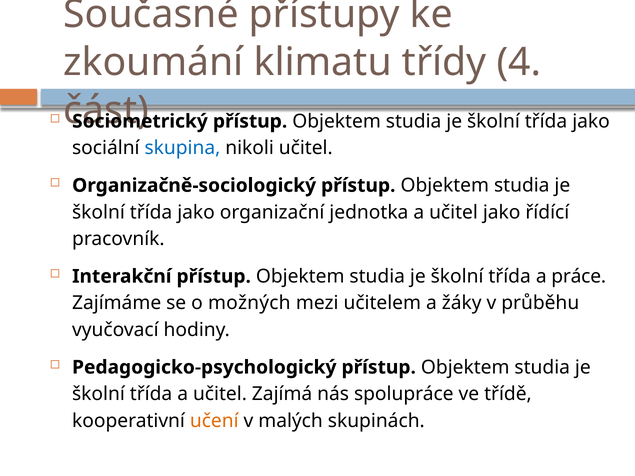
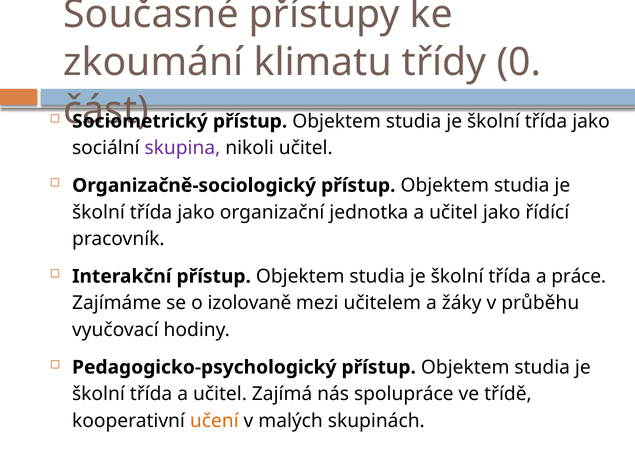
4: 4 -> 0 (519, 62)
skupina colour: blue -> purple (182, 148)
možných: možných -> izolovaně (249, 303)
